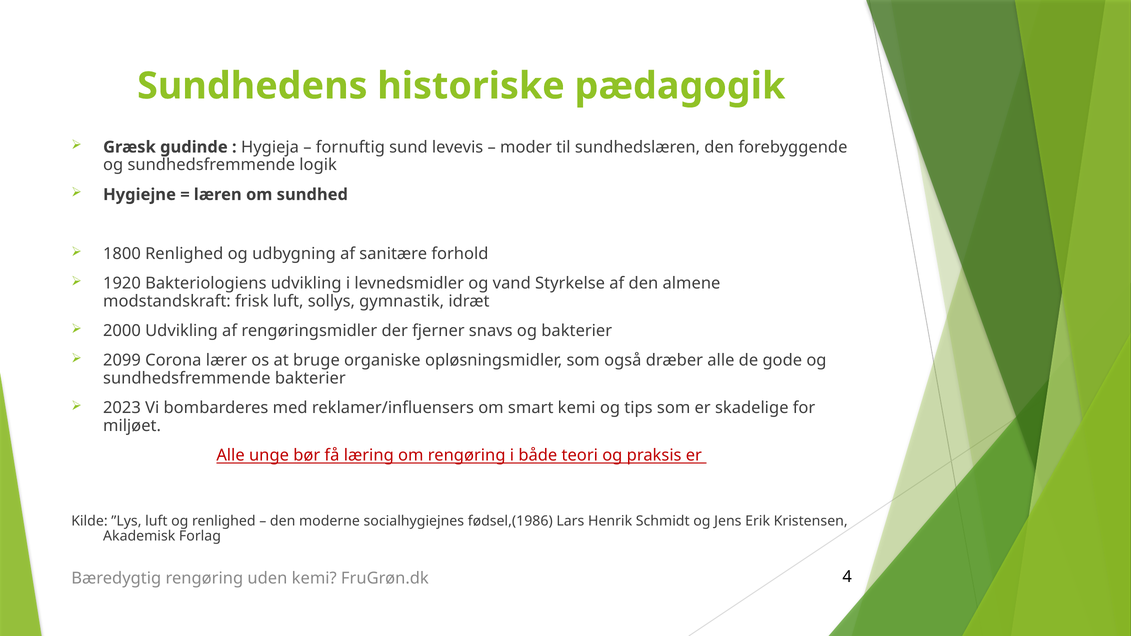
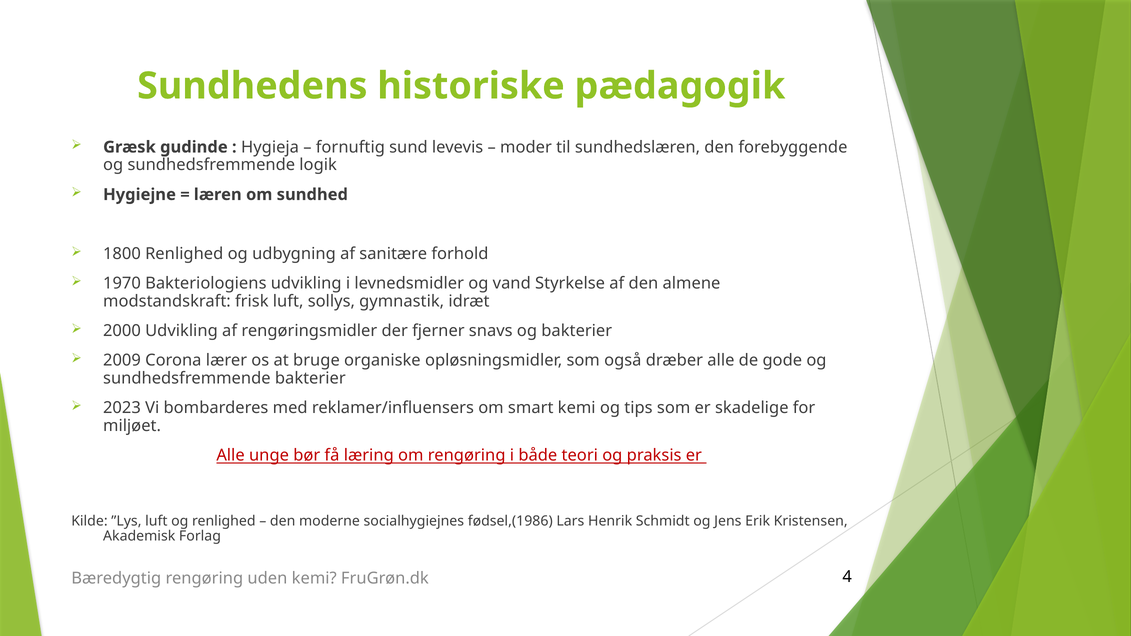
1920: 1920 -> 1970 (122, 283)
2099: 2099 -> 2009 (122, 361)
